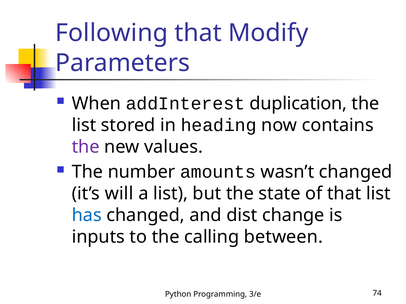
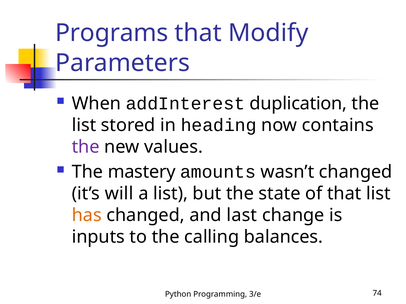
Following: Following -> Programs (112, 33)
number: number -> mastery (142, 172)
has colour: blue -> orange (87, 216)
dist: dist -> last (242, 216)
between: between -> balances (283, 237)
